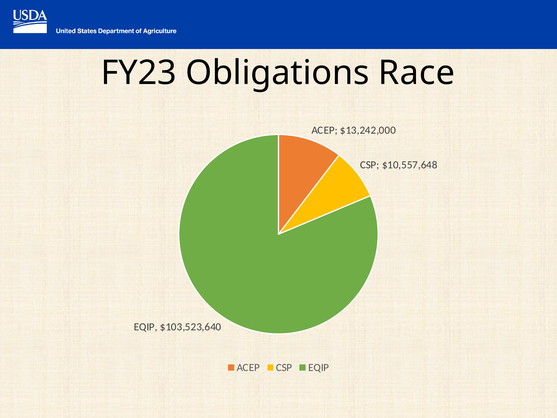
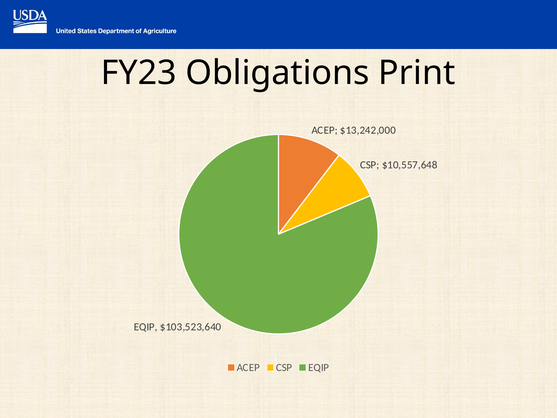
Race: Race -> Print (417, 73)
